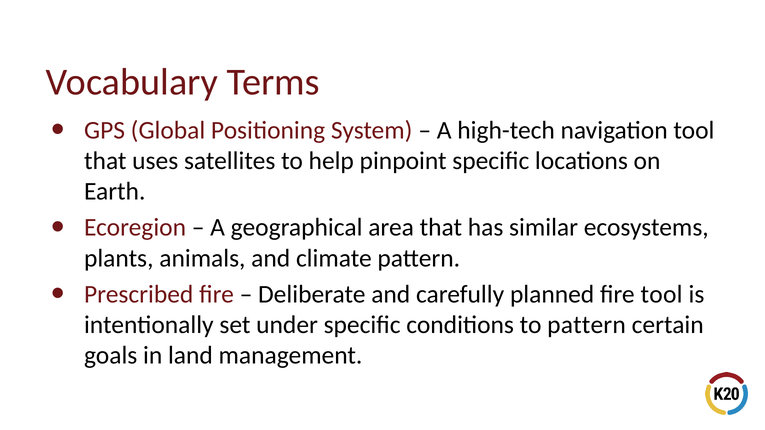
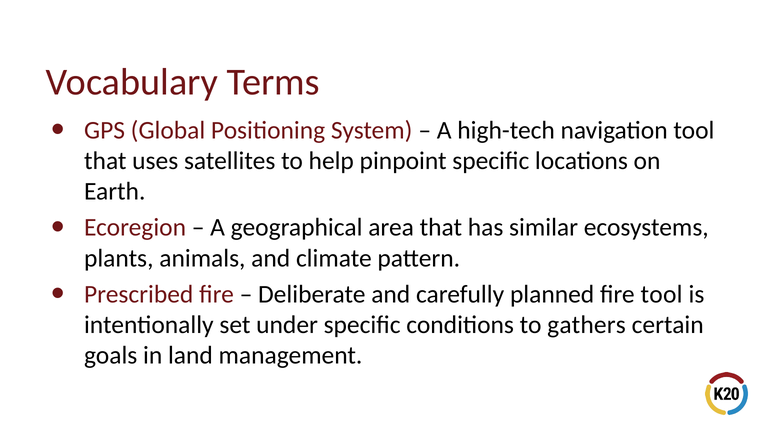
to pattern: pattern -> gathers (587, 325)
